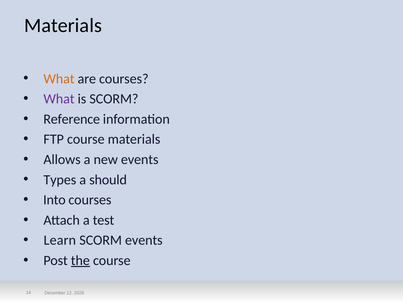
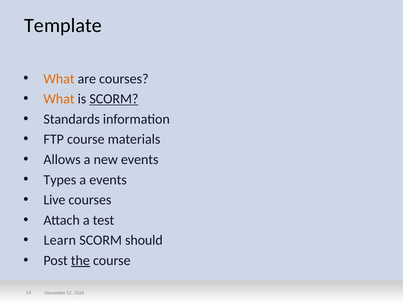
Materials: Materials -> Template (63, 26)
What colour: purple -> orange (59, 99)
SCORM underline: none -> present (114, 99)
Reference: Reference -> Standards (72, 119)
a should: should -> events (108, 179)
Into: Into -> Live (54, 199)
SCORM events: events -> should (144, 240)
